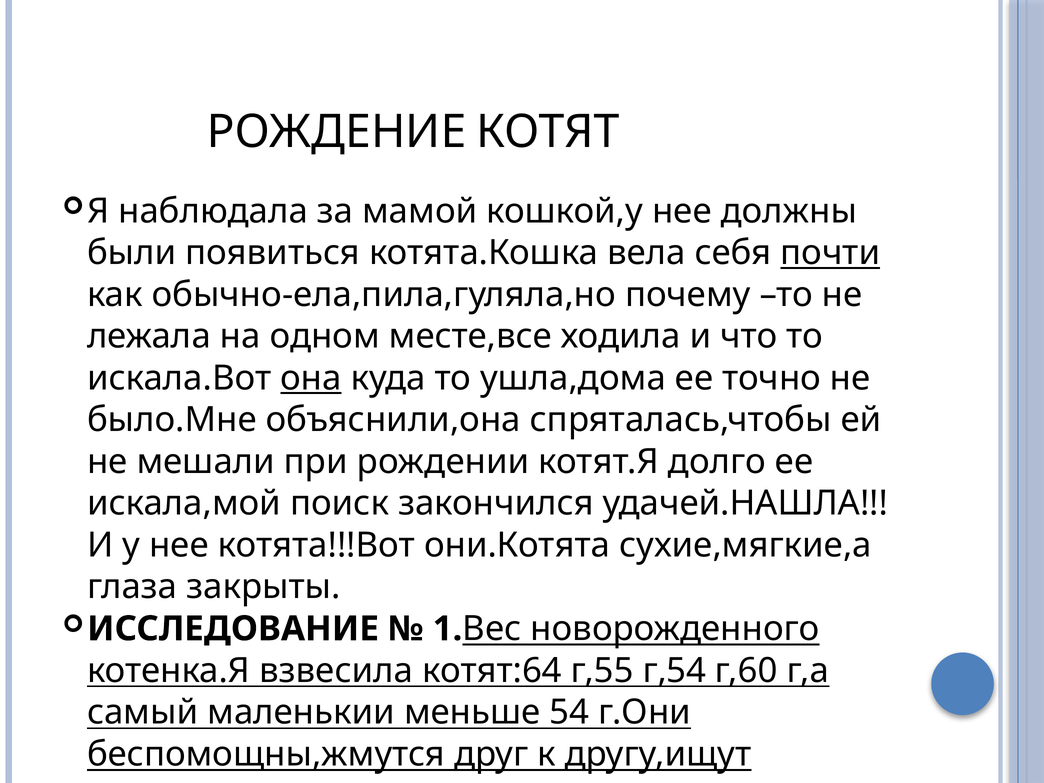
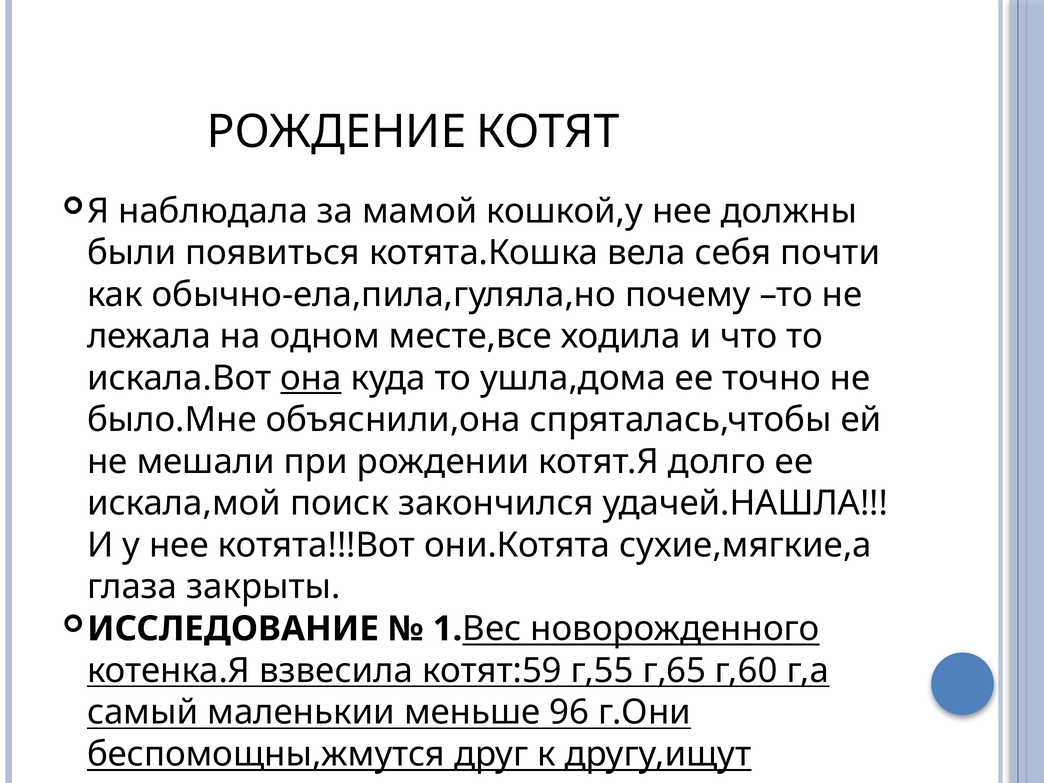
почти underline: present -> none (830, 253)
котят:64: котят:64 -> котят:59 (492, 671)
г,54: г,54 -> г,65 (674, 671)
54: 54 -> 96 (569, 712)
